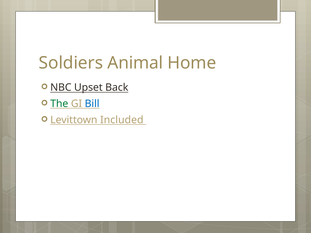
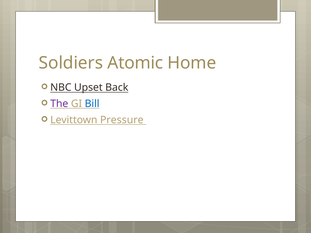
Animal: Animal -> Atomic (135, 63)
The colour: green -> purple (59, 104)
Included: Included -> Pressure (122, 120)
